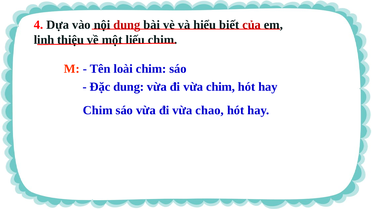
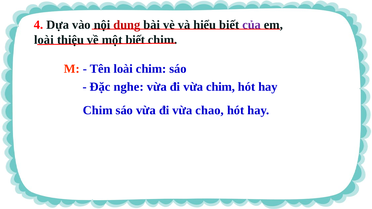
của colour: red -> purple (252, 25)
linh: linh -> loài (44, 40)
một liếu: liếu -> biết (135, 40)
Đặc dung: dung -> nghe (129, 87)
